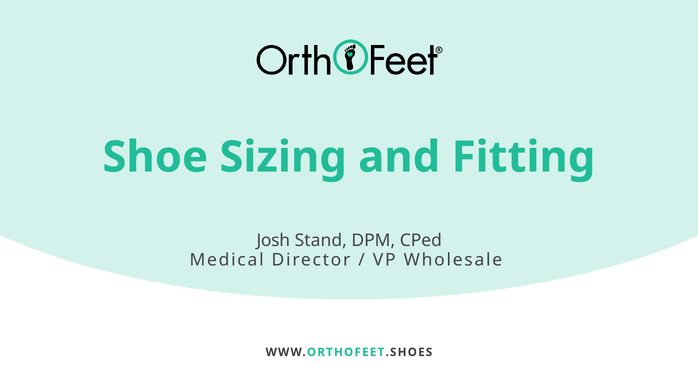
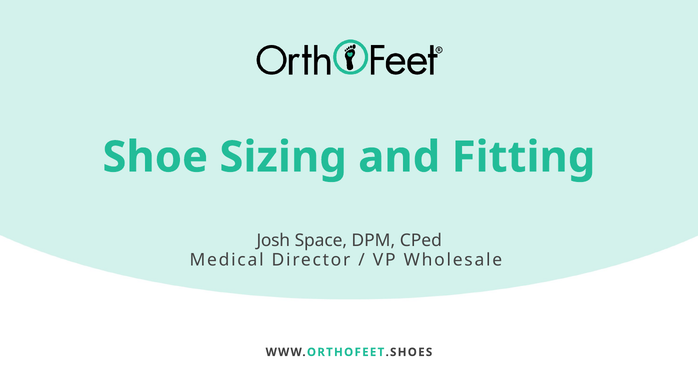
Stand: Stand -> Space (321, 241)
